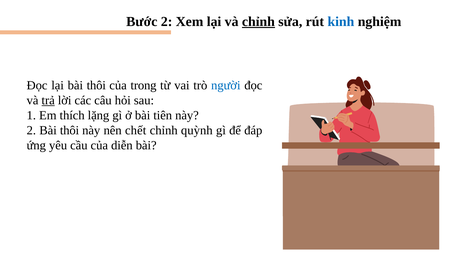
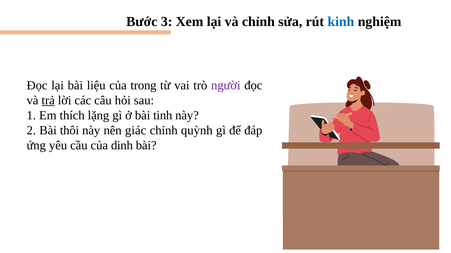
Bước 2: 2 -> 3 (167, 22)
chỉnh underline: present -> none (258, 22)
lại bài thôi: thôi -> liệu (96, 86)
người colour: blue -> purple (226, 86)
tiên: tiên -> tinh (163, 116)
chết: chết -> giác (136, 131)
diễn: diễn -> dinh (122, 146)
